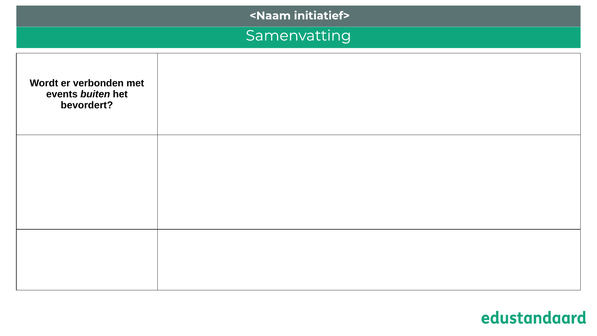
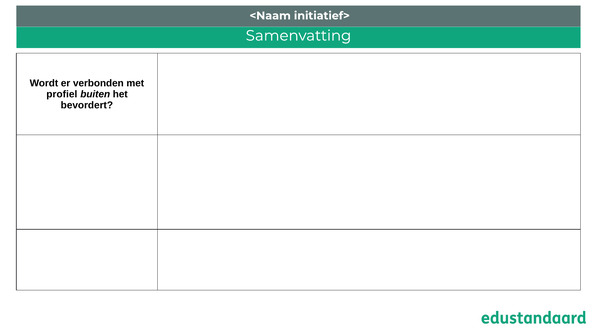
events: events -> profiel (62, 94)
